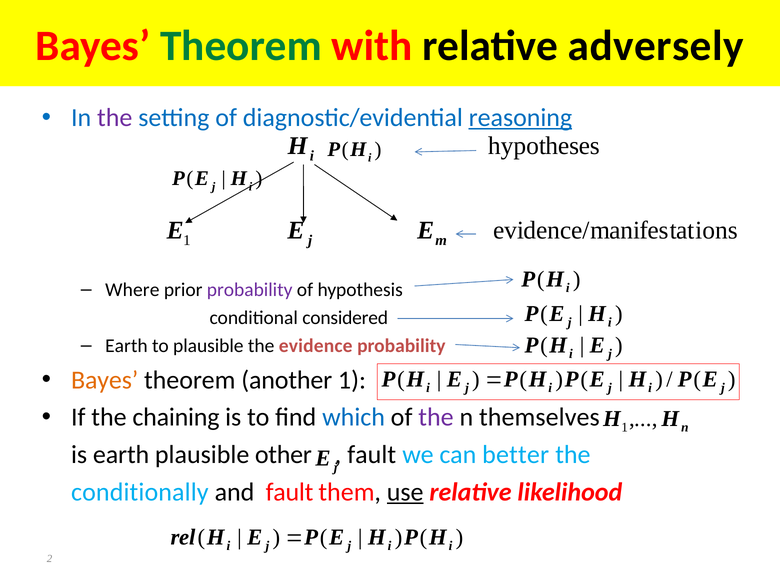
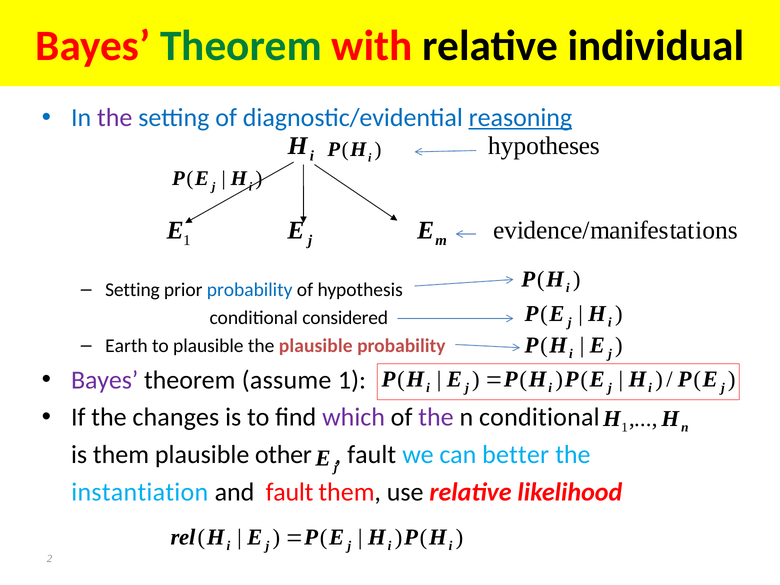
adversely: adversely -> individual (656, 46)
Where: Where -> Setting (132, 290)
probability colour: purple -> blue (250, 290)
the evidence: evidence -> plausible (316, 346)
Bayes colour: orange -> purple (105, 380)
another: another -> assume (287, 380)
chaining: chaining -> changes (176, 417)
which colour: blue -> purple (354, 417)
n themselves: themselves -> conditional (539, 417)
is earth: earth -> them (121, 455)
conditionally: conditionally -> instantiation (140, 492)
use underline: present -> none (405, 492)
